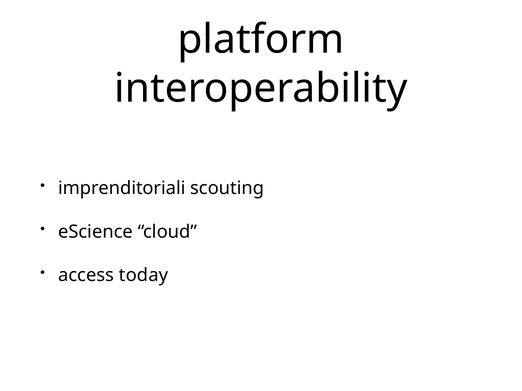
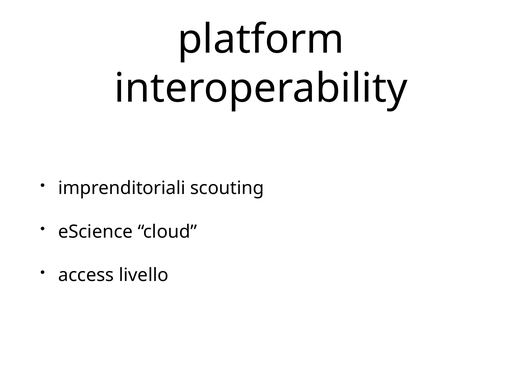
today: today -> livello (144, 275)
